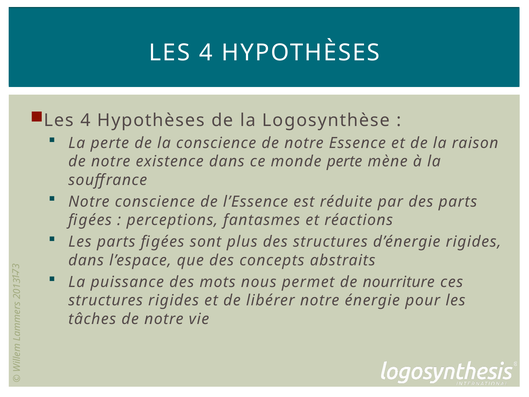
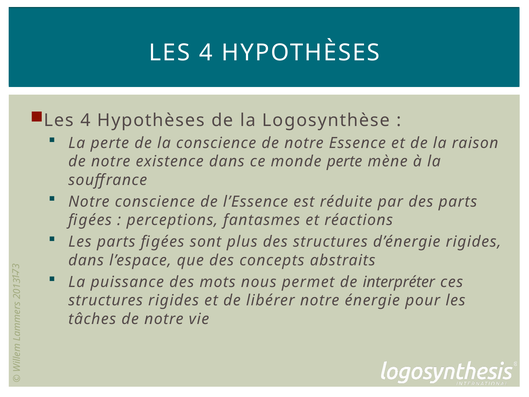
nourriture: nourriture -> interpréter (399, 282)
